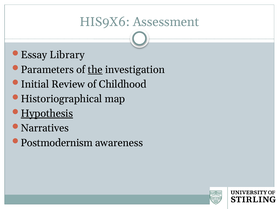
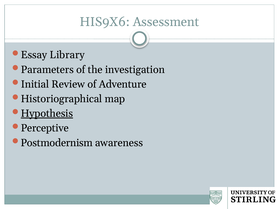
the underline: present -> none (95, 70)
Childhood: Childhood -> Adventure (123, 84)
Narratives: Narratives -> Perceptive (45, 128)
